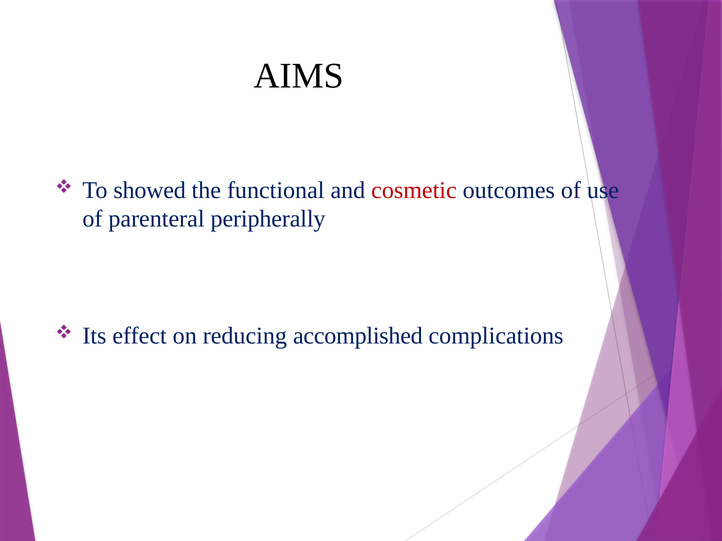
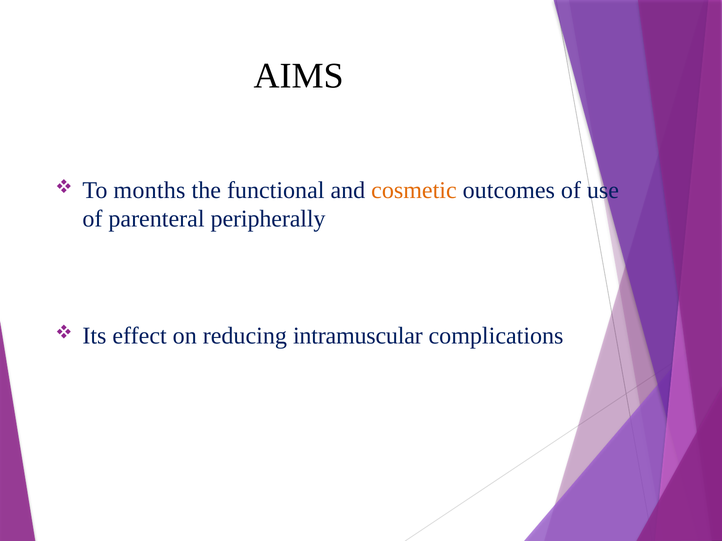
showed: showed -> months (149, 190)
cosmetic colour: red -> orange (414, 190)
accomplished: accomplished -> intramuscular (358, 336)
